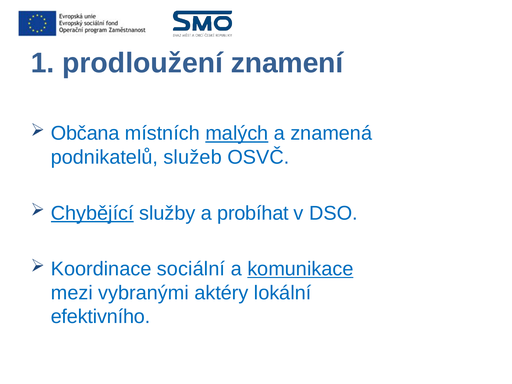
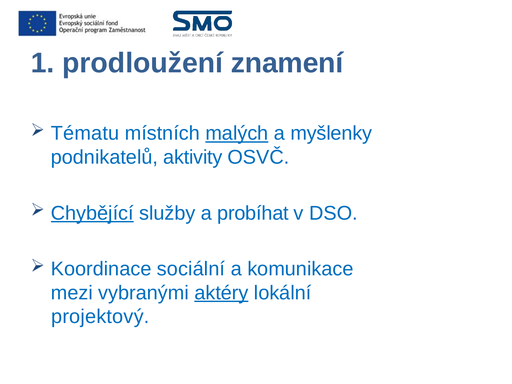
Občana: Občana -> Tématu (85, 133)
znamená: znamená -> myšlenky (331, 133)
služeb: služeb -> aktivity (193, 157)
komunikace underline: present -> none (300, 269)
aktéry underline: none -> present (221, 293)
efektivního: efektivního -> projektový (100, 317)
